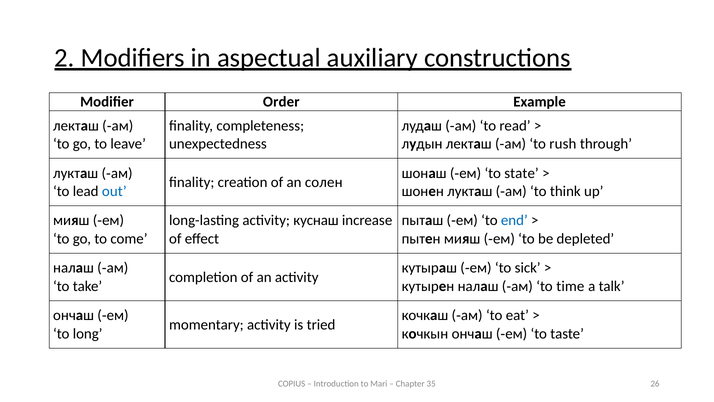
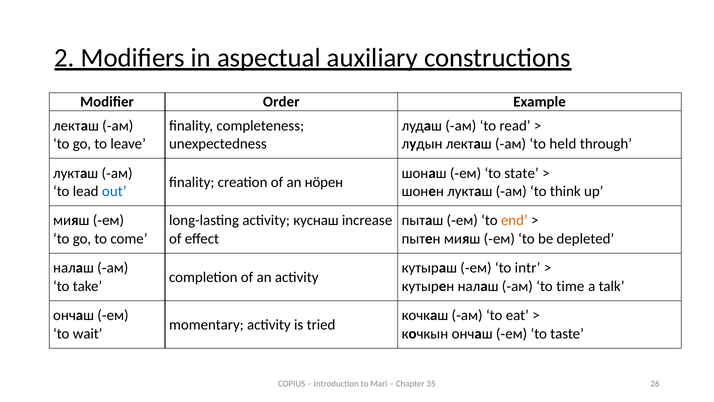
rush: rush -> held (563, 144)
солен: солен -> нӧрен (324, 182)
end colour: blue -> orange (514, 220)
sick: sick -> intr (528, 268)
long: long -> wait (88, 333)
